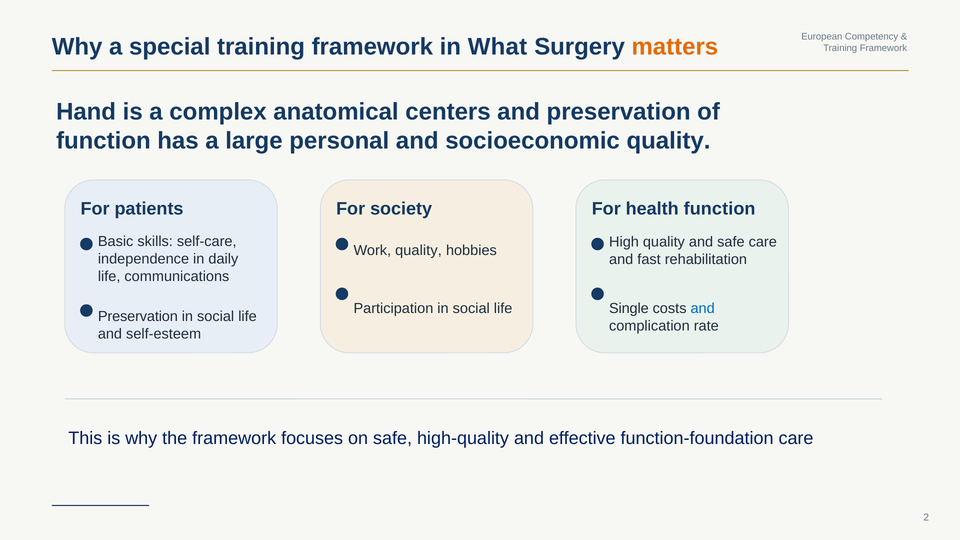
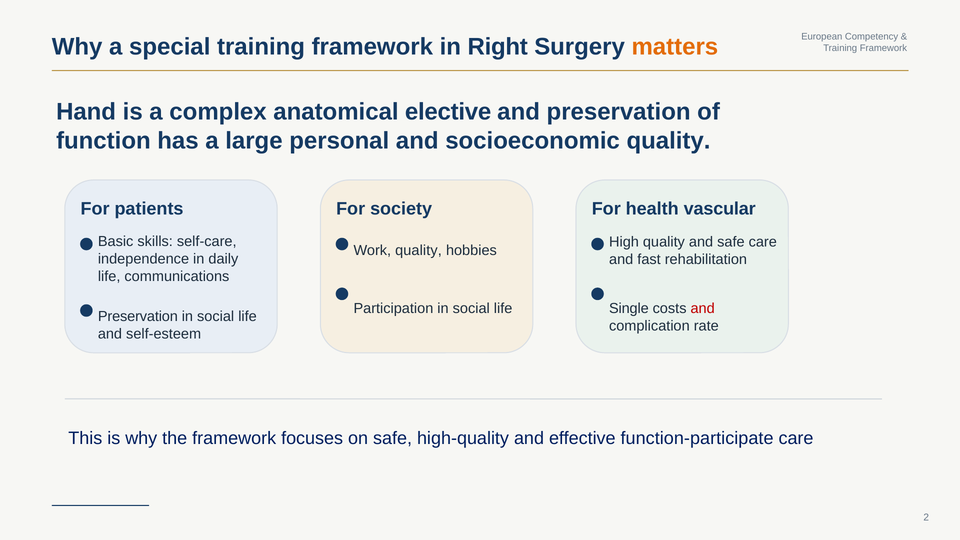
What: What -> Right (498, 47)
centers: centers -> elective (448, 112)
health function: function -> vascular (720, 209)
and colour: blue -> red (703, 308)
function-foundation: function-foundation -> function-participate (697, 438)
